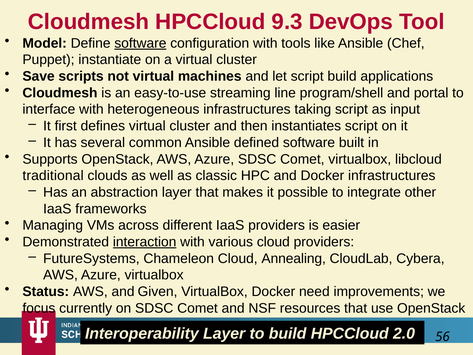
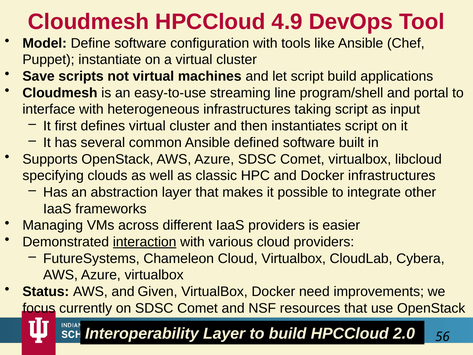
9.3: 9.3 -> 4.9 (287, 22)
software underline: present -> none (140, 43)
traditional: traditional -> specifying (53, 176)
Cloud Annealing: Annealing -> Virtualbox (294, 258)
